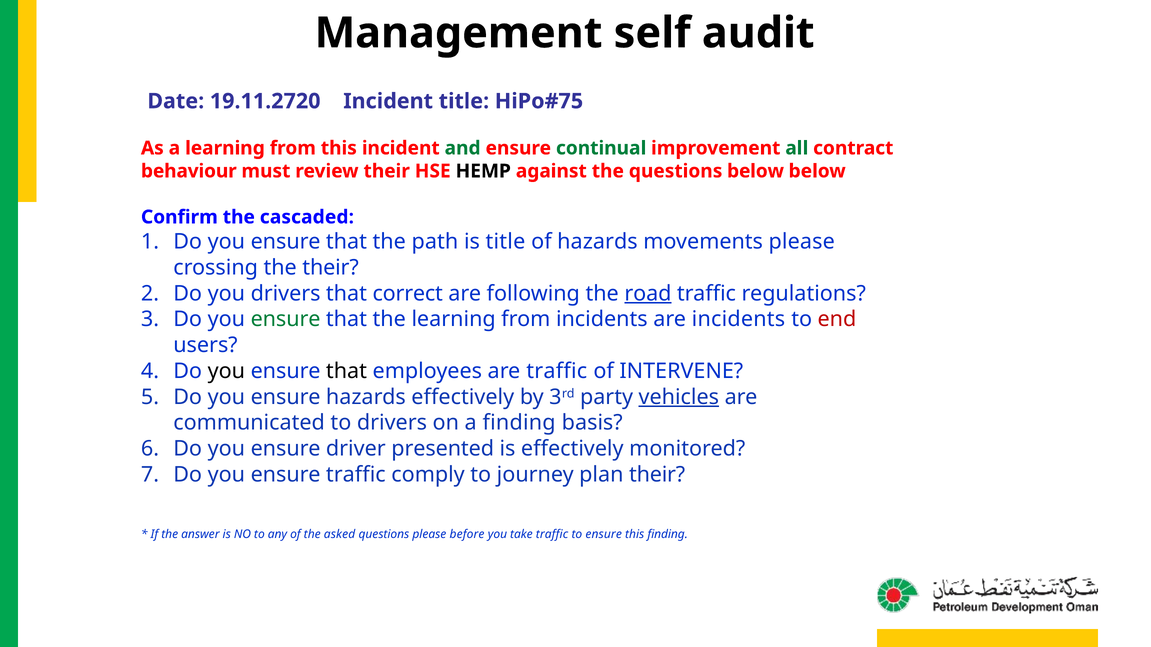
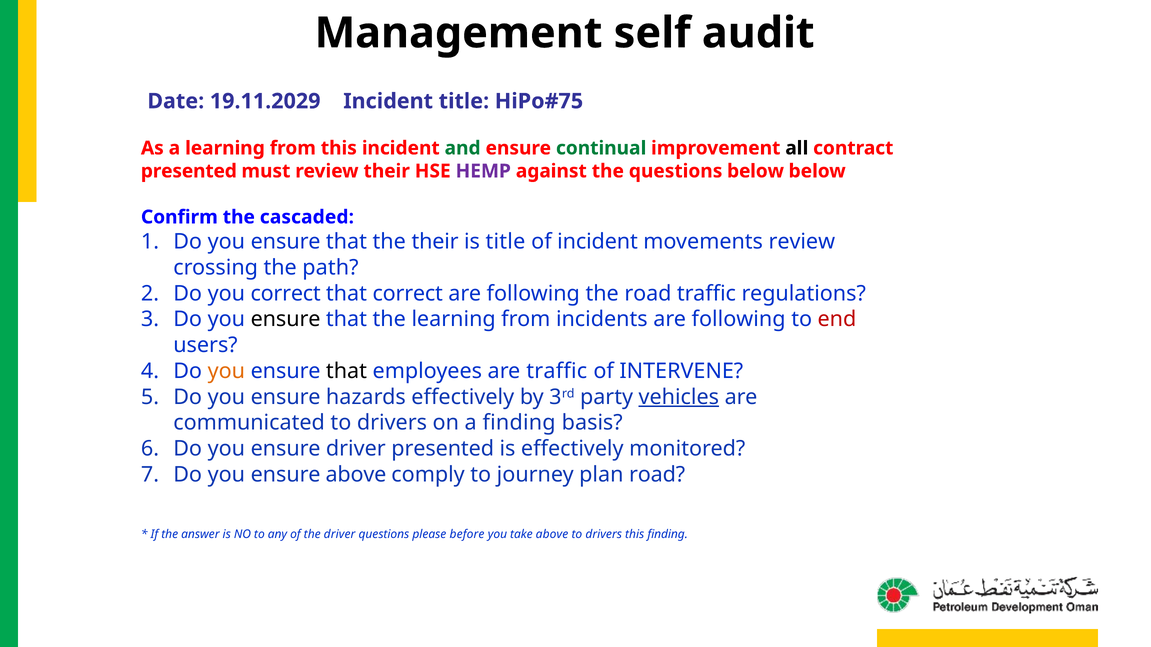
19.11.2720: 19.11.2720 -> 19.11.2029 (265, 101)
all colour: green -> black (797, 148)
behaviour: behaviour -> presented (189, 171)
HEMP colour: black -> purple (483, 171)
the path: path -> their (435, 242)
of hazards: hazards -> incident (598, 242)
movements please: please -> review (802, 242)
the their: their -> path (330, 268)
you drivers: drivers -> correct (286, 294)
road underline: present -> none (648, 294)
ensure colour: green -> black (286, 320)
incidents are incidents: incidents -> following (739, 320)
you colour: black -> orange (226, 371)
ensure traffic: traffic -> above (356, 475)
plan their: their -> road (657, 475)
the asked: asked -> driver (340, 535)
take traffic: traffic -> above (552, 535)
ensure: ensure -> drivers (604, 535)
